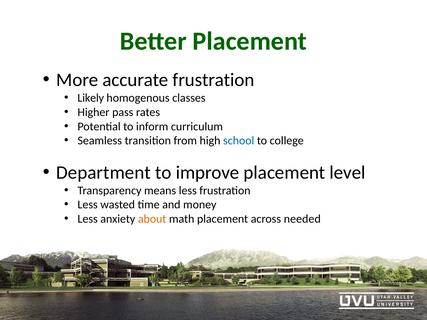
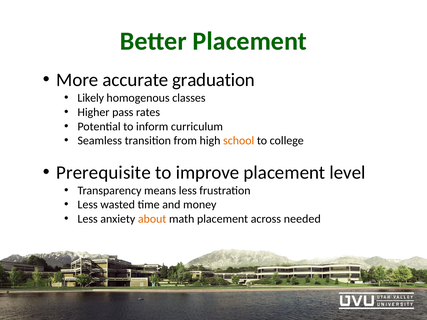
accurate frustration: frustration -> graduation (214, 80)
school colour: blue -> orange (239, 141)
Department: Department -> Prerequisite (104, 173)
